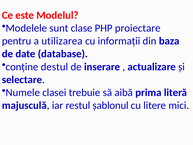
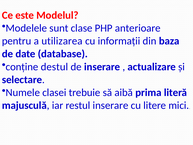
proiectare: proiectare -> anterioare (138, 28)
restul șablonul: șablonul -> inserare (111, 105)
